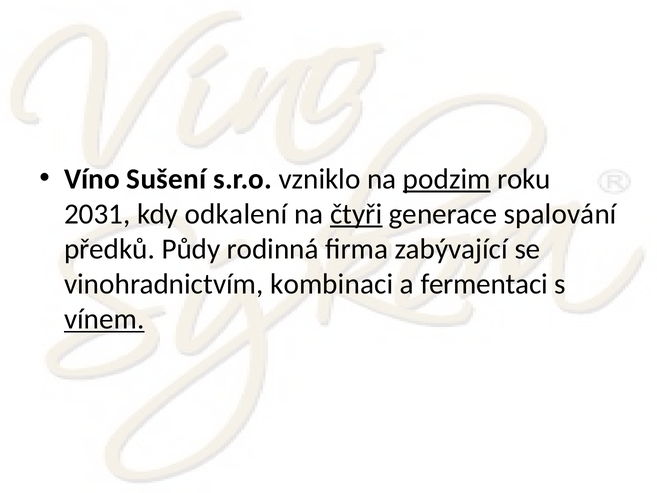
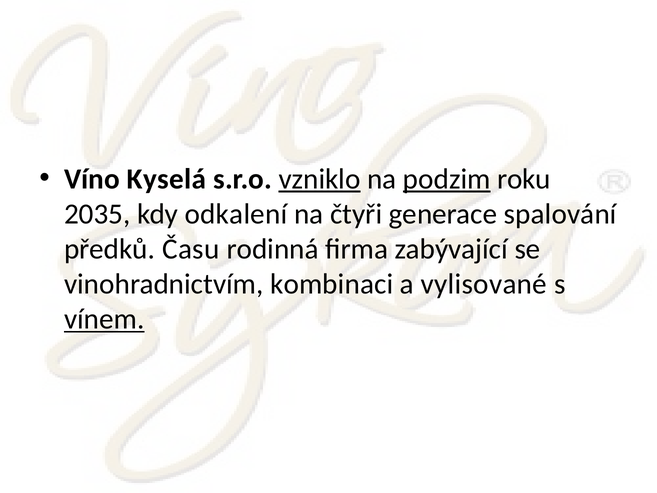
Sušení: Sušení -> Kyselá (166, 179)
vzniklo underline: none -> present (320, 179)
2031: 2031 -> 2035 (97, 214)
čtyři underline: present -> none (356, 214)
Půdy: Půdy -> Času (191, 249)
fermentaci: fermentaci -> vylisované (484, 284)
